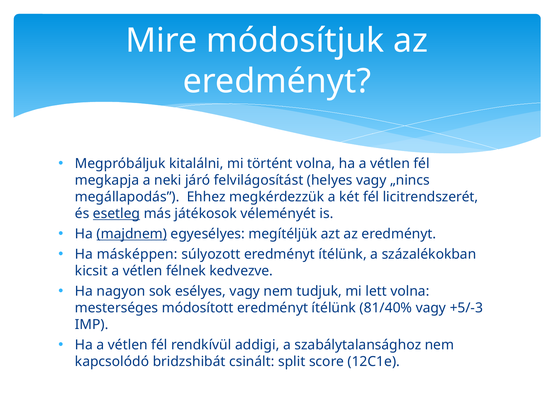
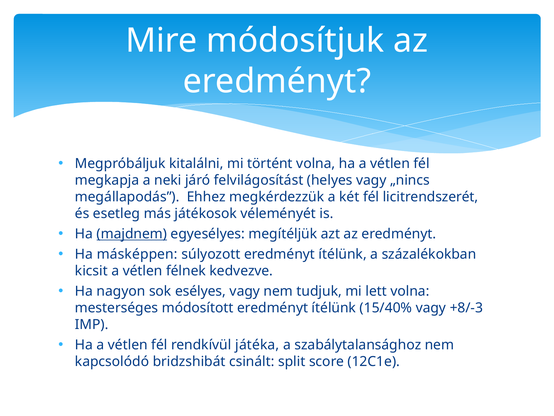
esetleg underline: present -> none (117, 213)
81/40%: 81/40% -> 15/40% (386, 308)
+5/-3: +5/-3 -> +8/-3 (466, 308)
addigi: addigi -> játéka (257, 344)
